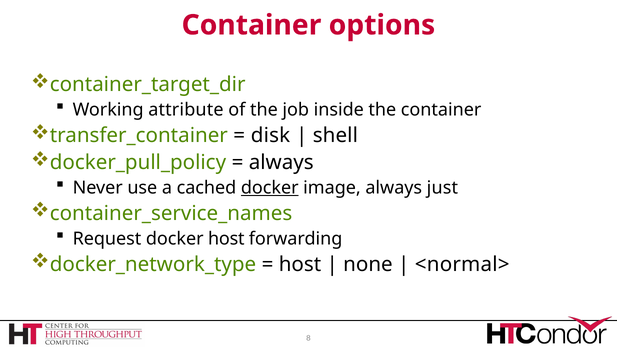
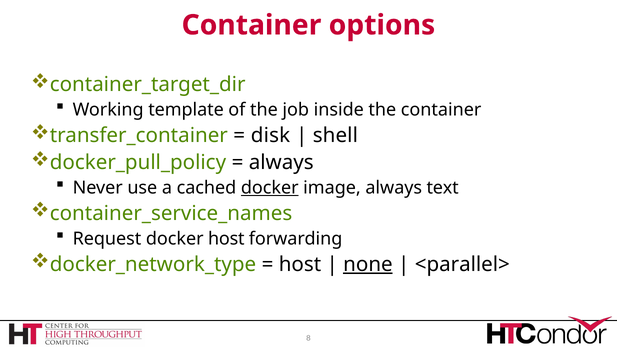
attribute: attribute -> template (186, 110)
just: just -> text (443, 188)
none underline: none -> present (368, 264)
<normal>: <normal> -> <parallel> (462, 264)
